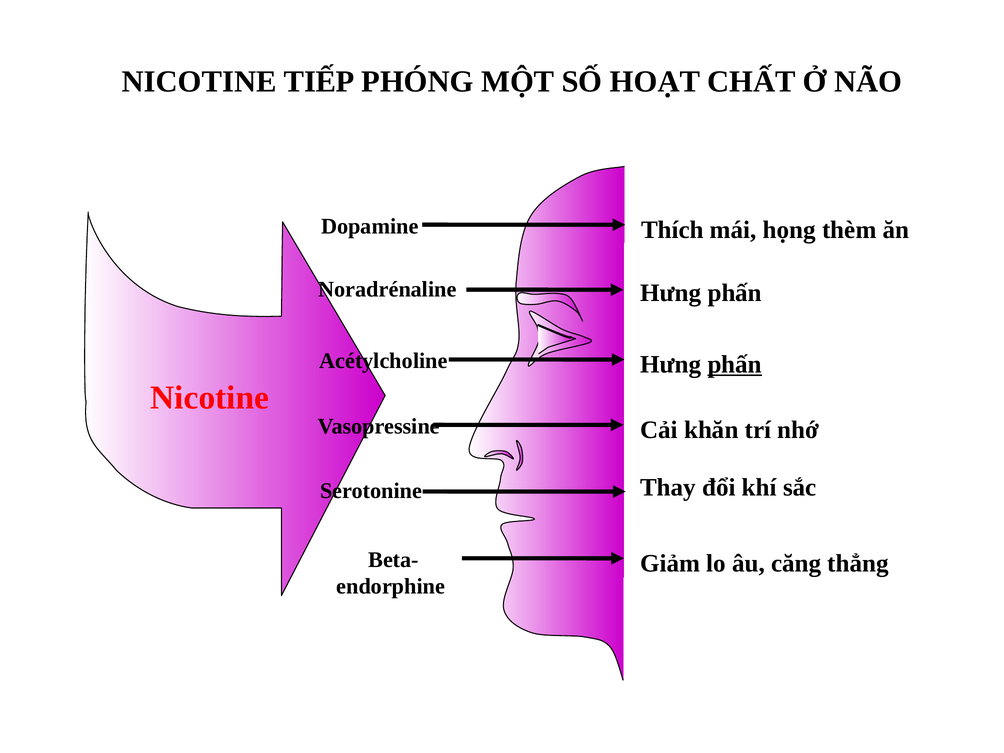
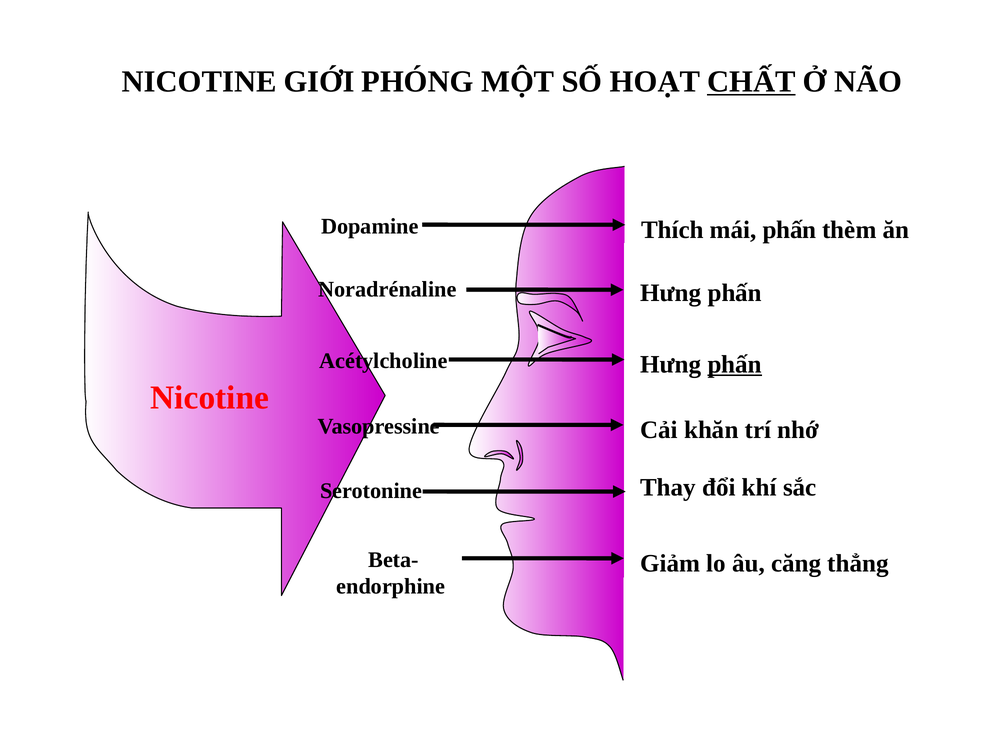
TIẾP: TIẾP -> GIỚI (319, 82)
CHẤT underline: none -> present (751, 82)
mái họng: họng -> phấn (790, 230)
